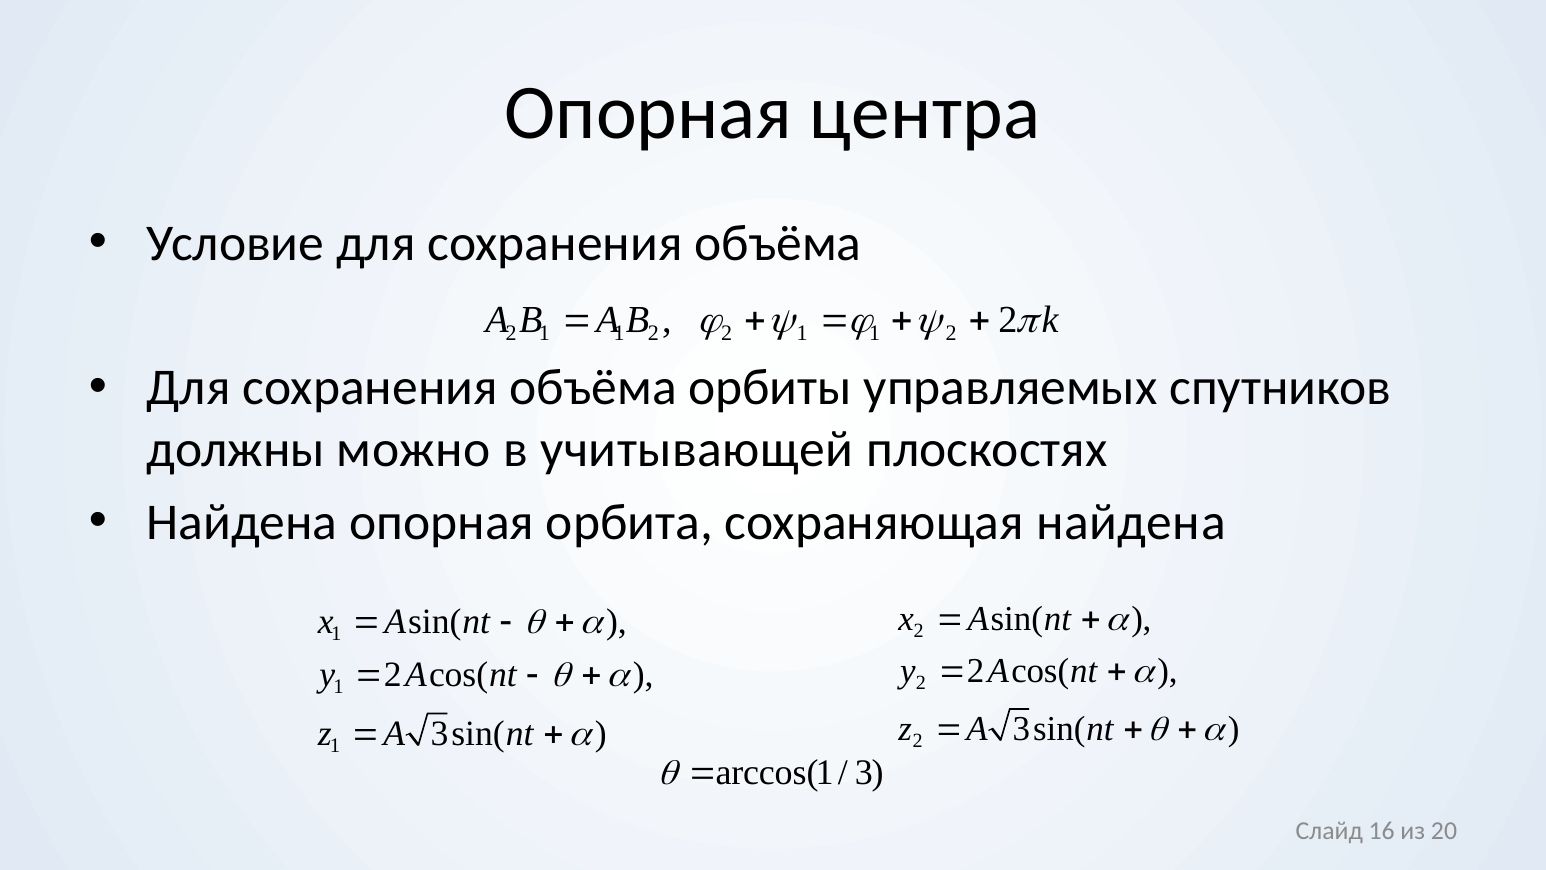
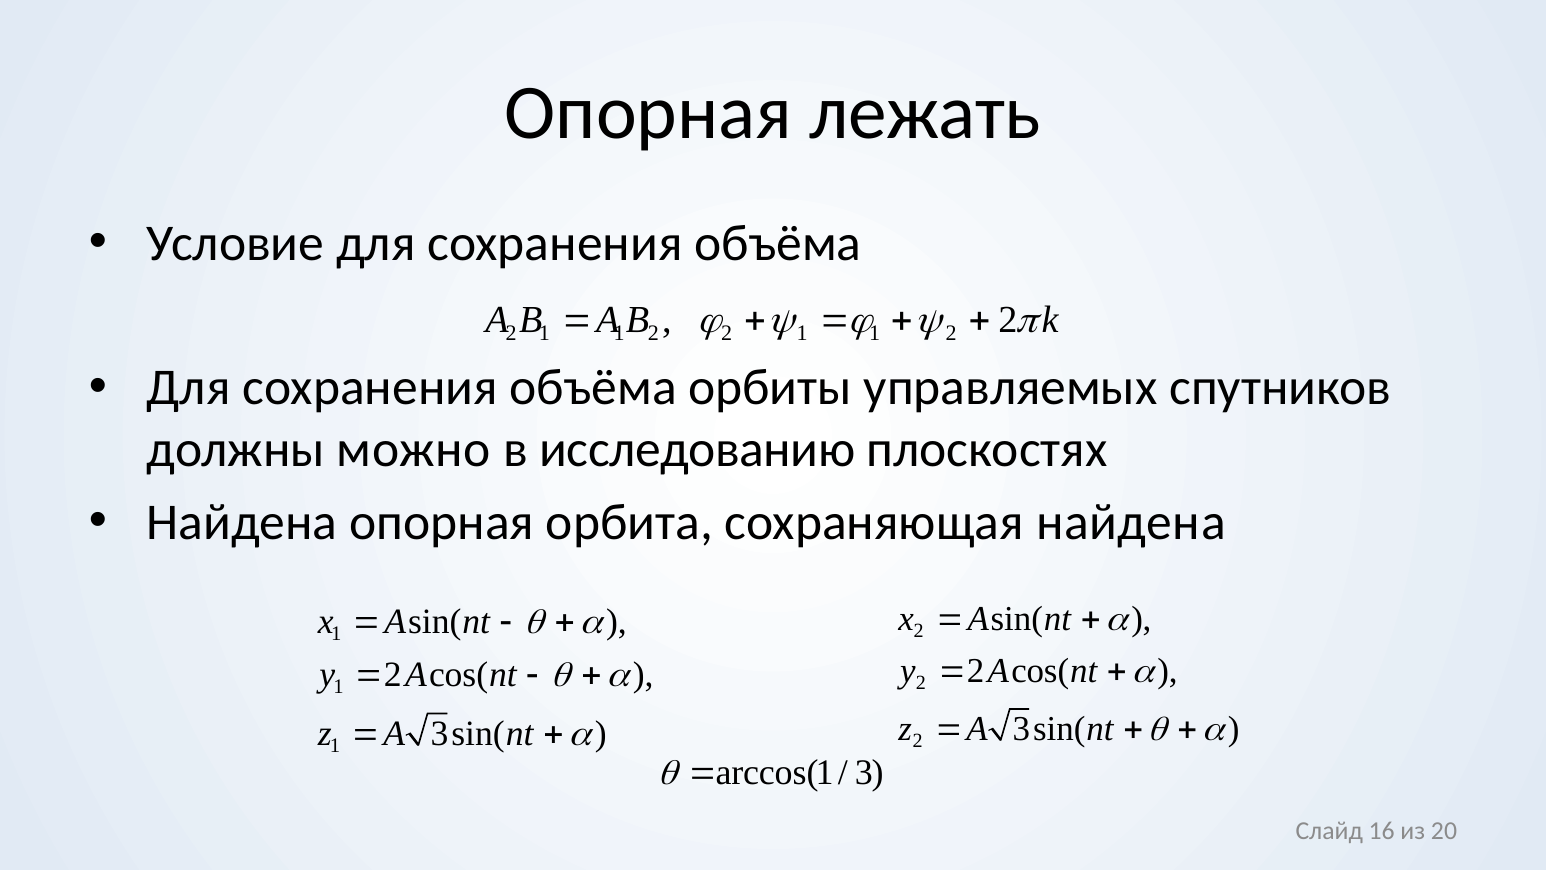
центра: центра -> лежать (925, 113)
учитывающей: учитывающей -> исследованию (697, 450)
